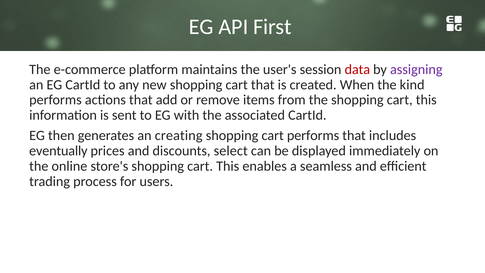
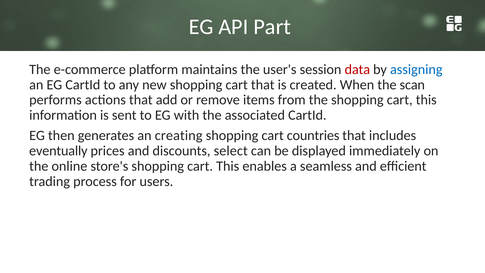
First: First -> Part (272, 27)
assigning colour: purple -> blue (416, 69)
kind: kind -> scan (412, 85)
cart performs: performs -> countries (313, 136)
